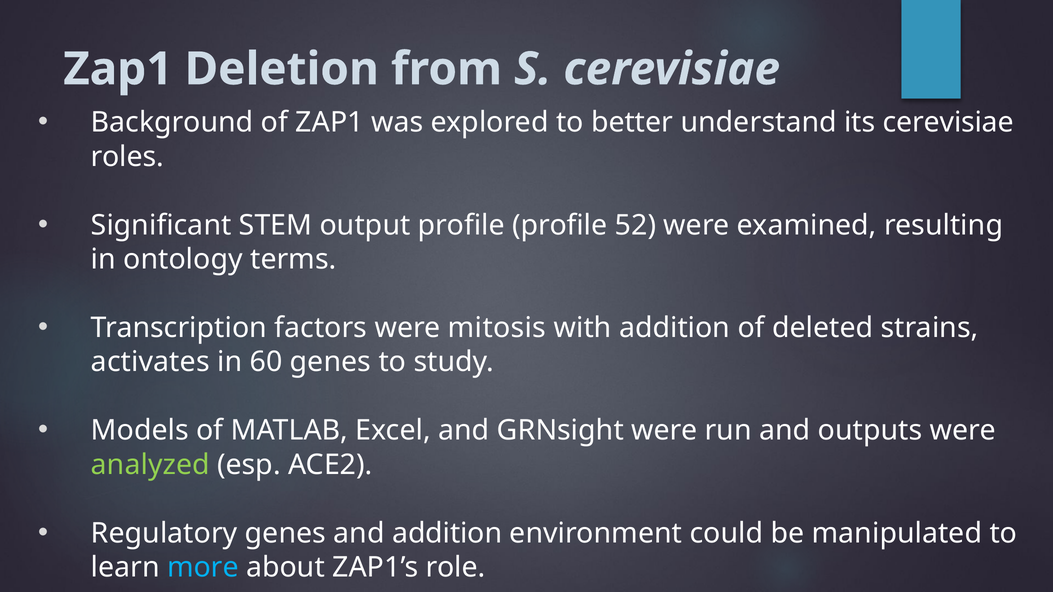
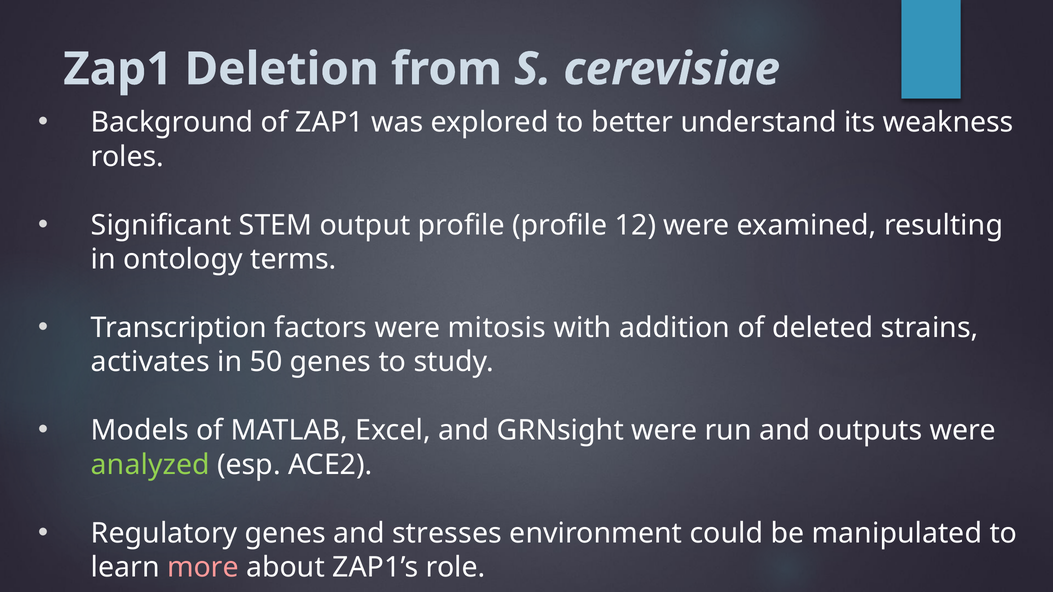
its cerevisiae: cerevisiae -> weakness (948, 123)
52: 52 -> 12 (635, 225)
60: 60 -> 50 (266, 362)
and addition: addition -> stresses (447, 533)
more colour: light blue -> pink (203, 568)
